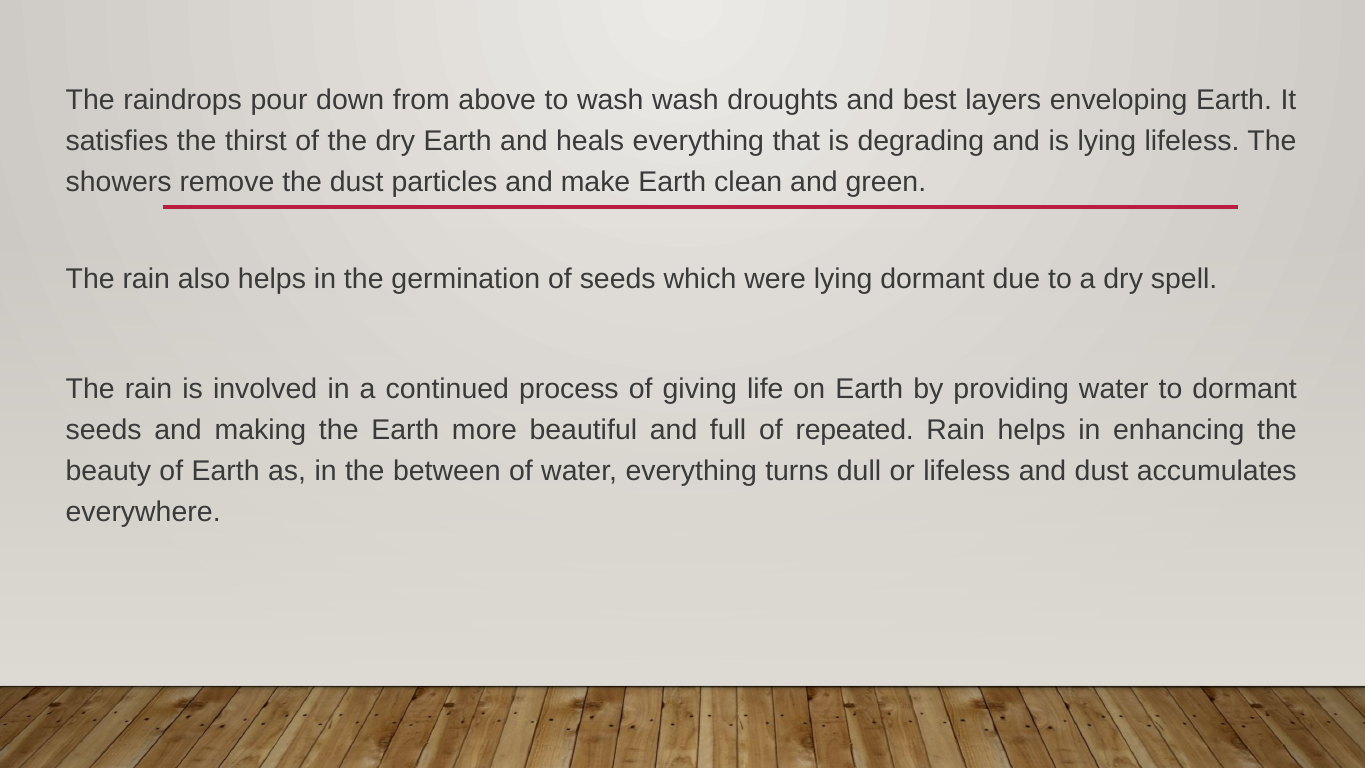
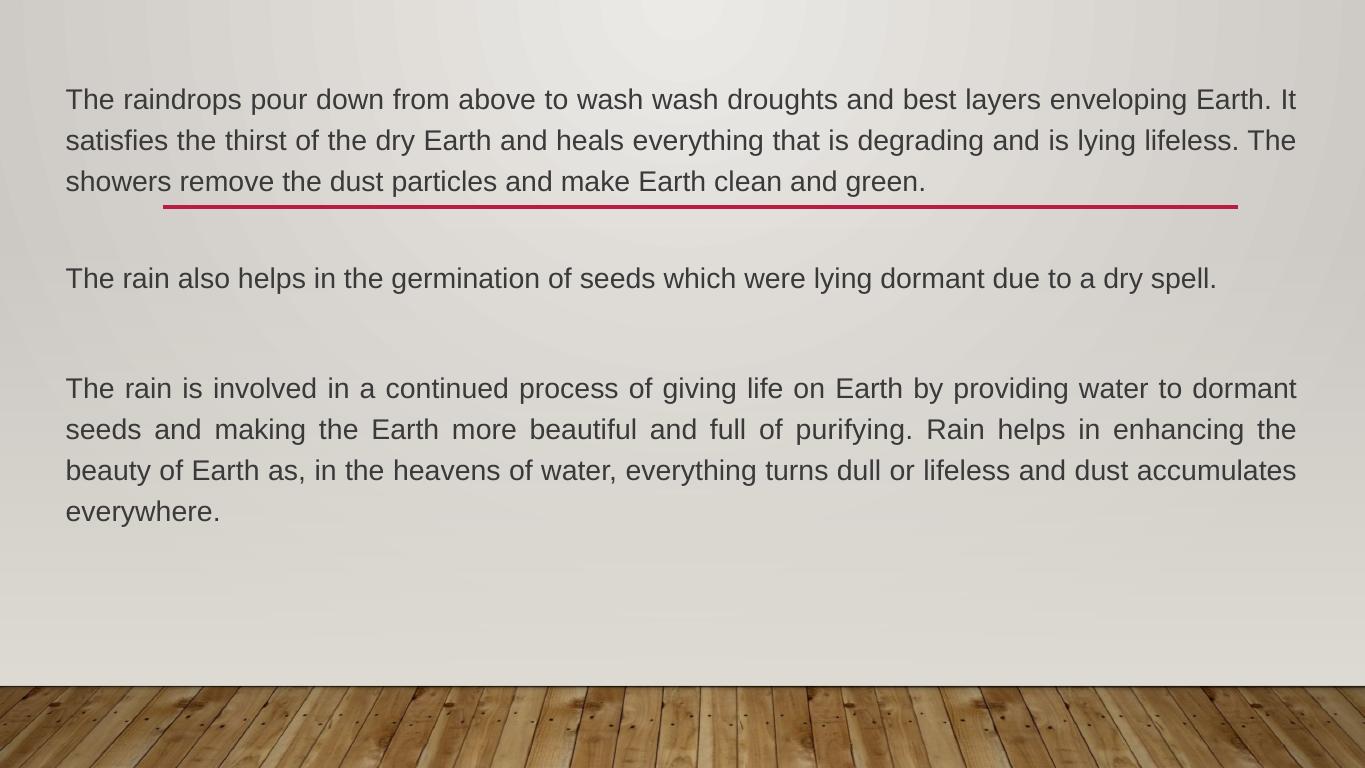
repeated: repeated -> purifying (854, 430)
between: between -> heavens (447, 471)
